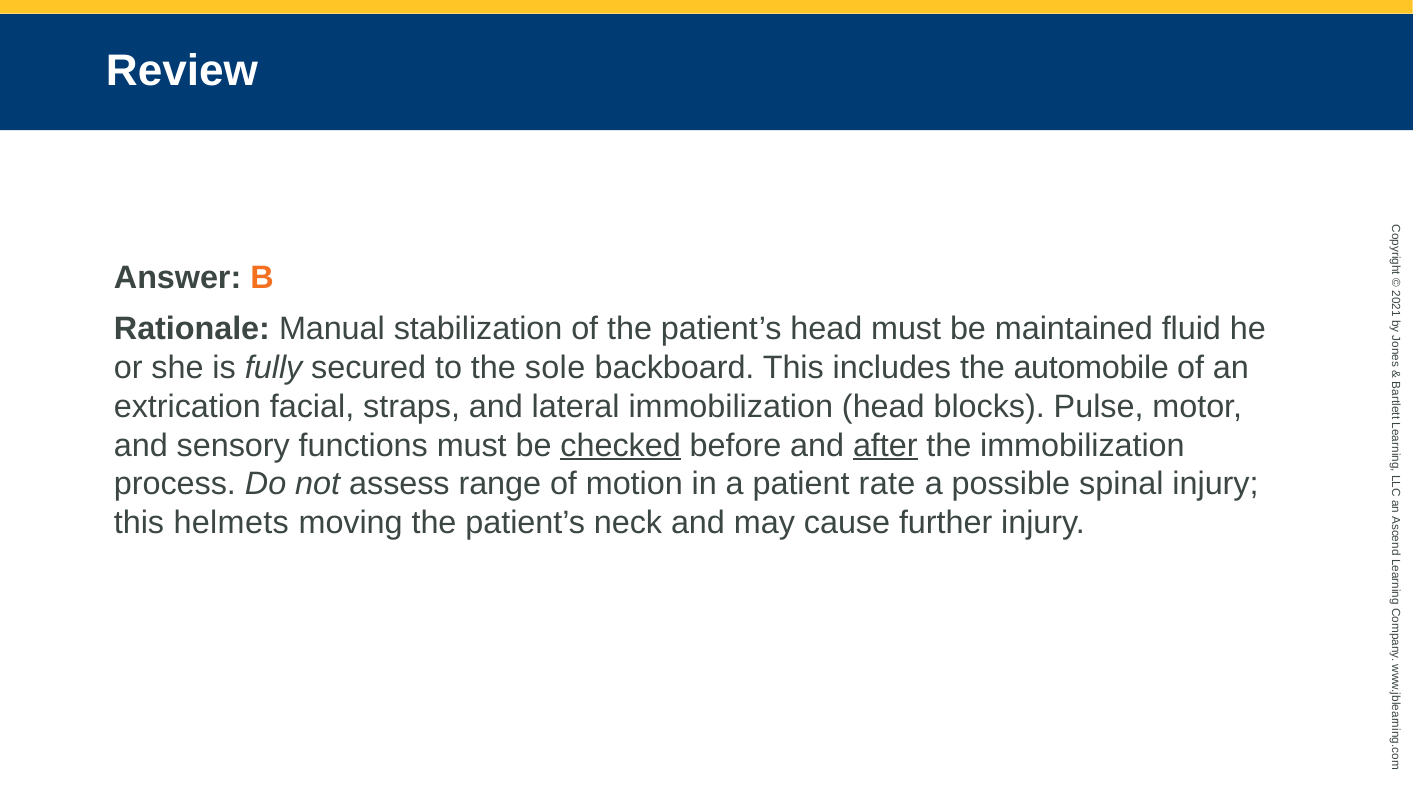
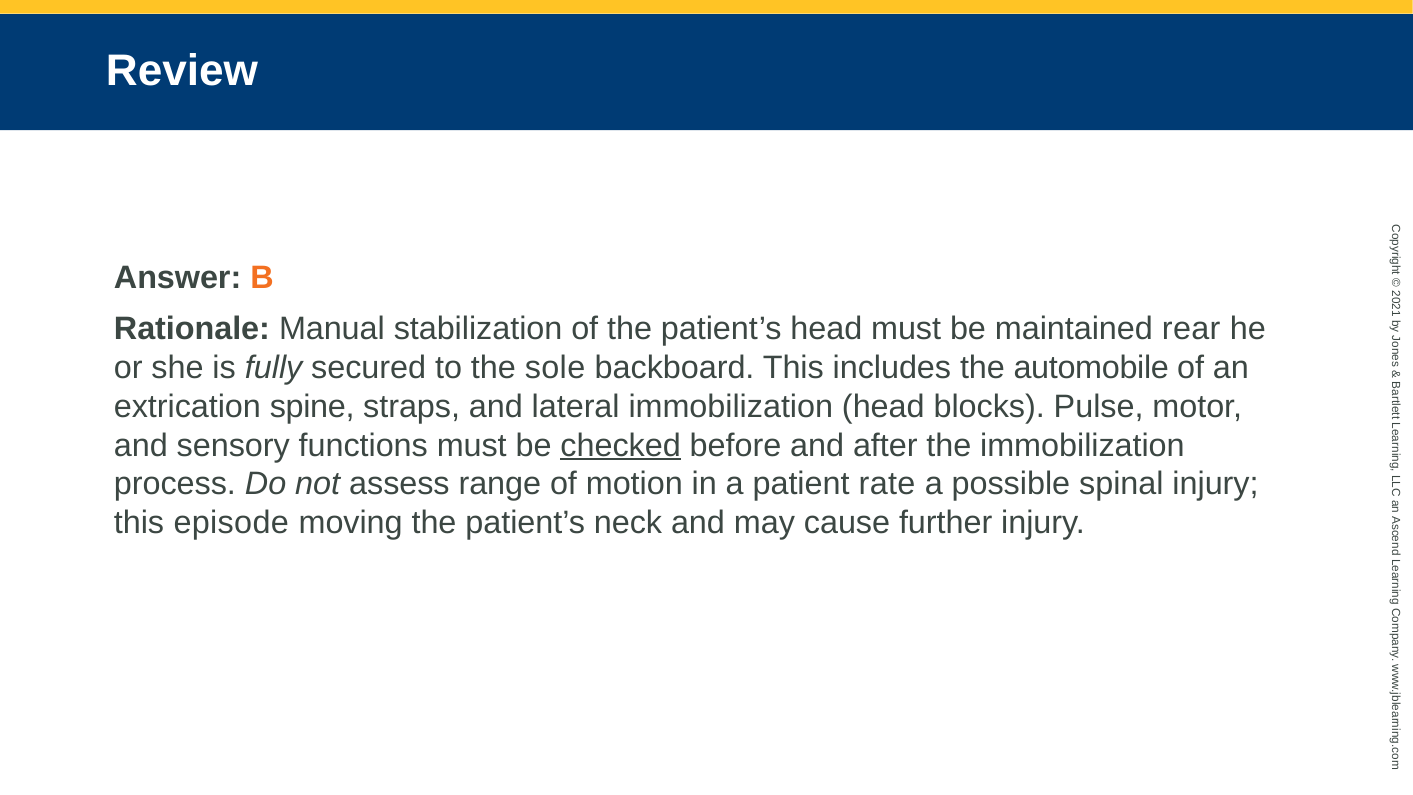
fluid: fluid -> rear (1191, 329)
facial: facial -> spine (312, 406)
after underline: present -> none (885, 445)
helmets: helmets -> episode (231, 523)
